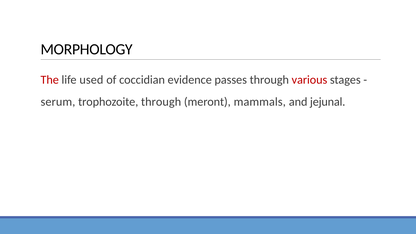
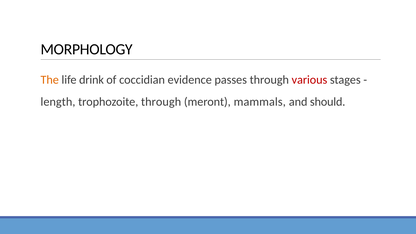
The colour: red -> orange (50, 80)
used: used -> drink (92, 80)
serum: serum -> length (58, 102)
jejunal: jejunal -> should (328, 102)
